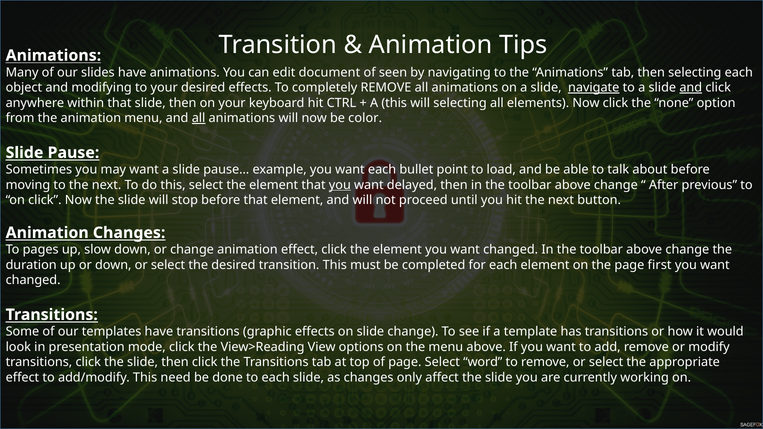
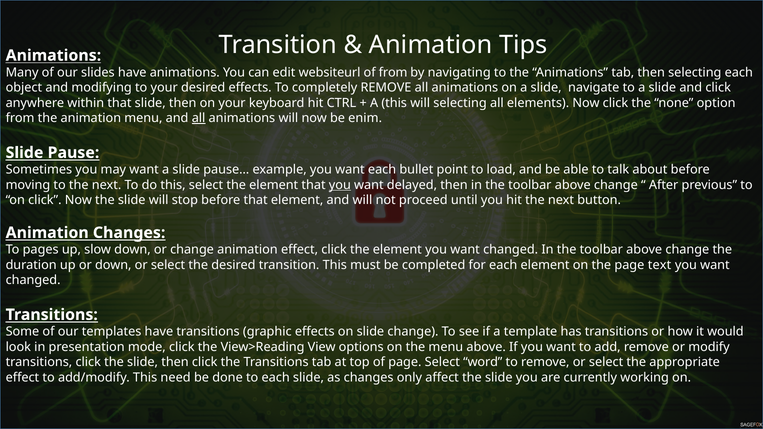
document: document -> websiteurl (330, 72)
of seen: seen -> from (393, 72)
navigate underline: present -> none (594, 88)
and underline: present -> none (691, 88)
color: color -> enim (365, 118)
first: first -> text (660, 265)
